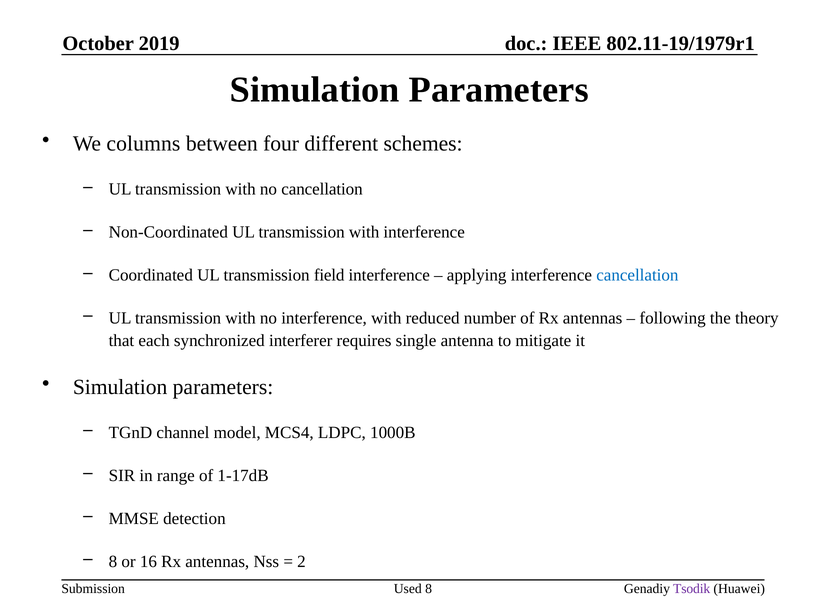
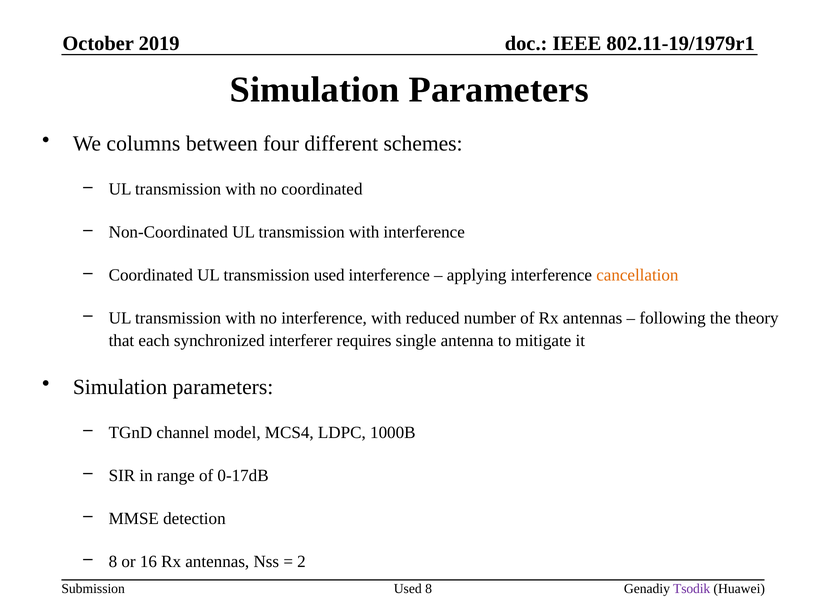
no cancellation: cancellation -> coordinated (322, 189)
transmission field: field -> used (329, 275)
cancellation colour: blue -> orange (637, 275)
1-17dB: 1-17dB -> 0-17dB (243, 476)
